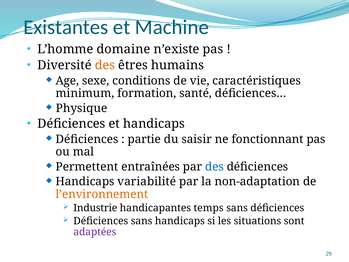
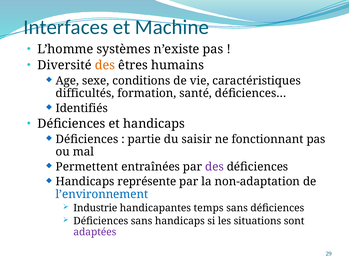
Existantes: Existantes -> Interfaces (66, 27)
domaine: domaine -> systèmes (124, 49)
minimum: minimum -> difficultés (85, 93)
Physique: Physique -> Identifiés (82, 108)
des colour: blue -> purple (214, 167)
variabilité: variabilité -> représente (147, 181)
l’environnement colour: orange -> blue (102, 194)
